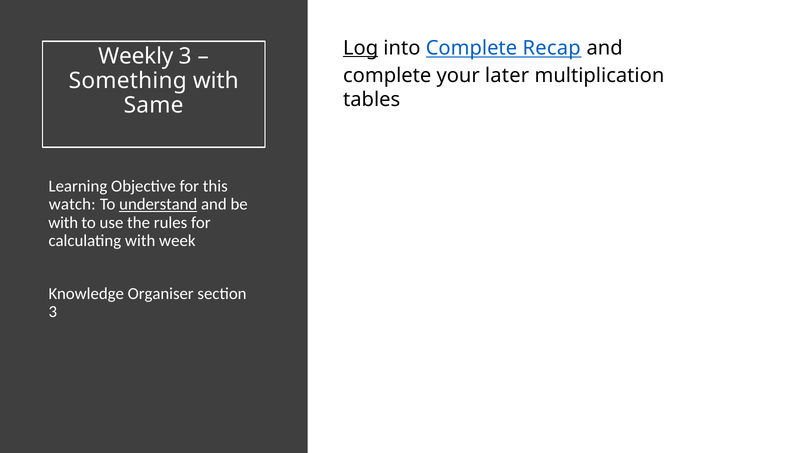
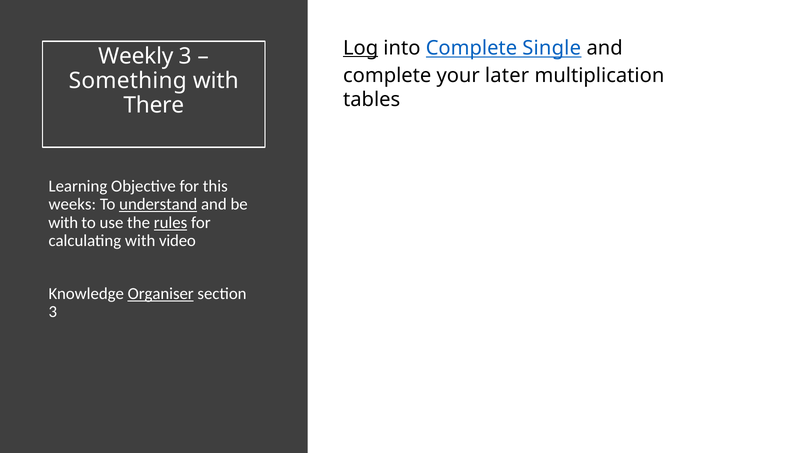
Recap: Recap -> Single (552, 48)
Same: Same -> There (154, 105)
watch: watch -> weeks (72, 205)
rules underline: none -> present (171, 223)
week: week -> video (177, 241)
Organiser underline: none -> present (161, 294)
